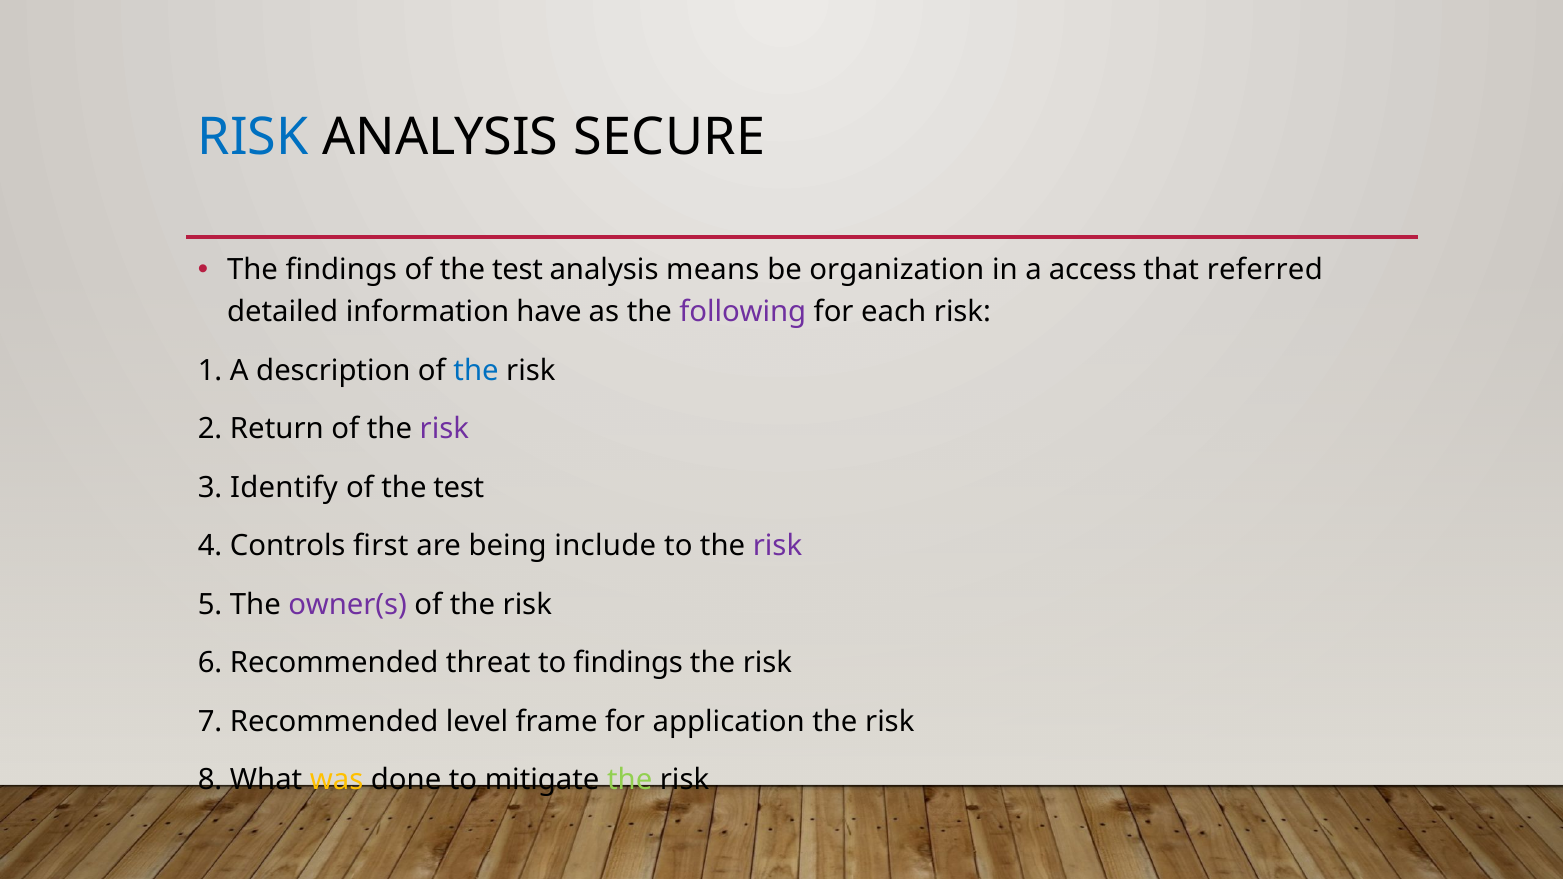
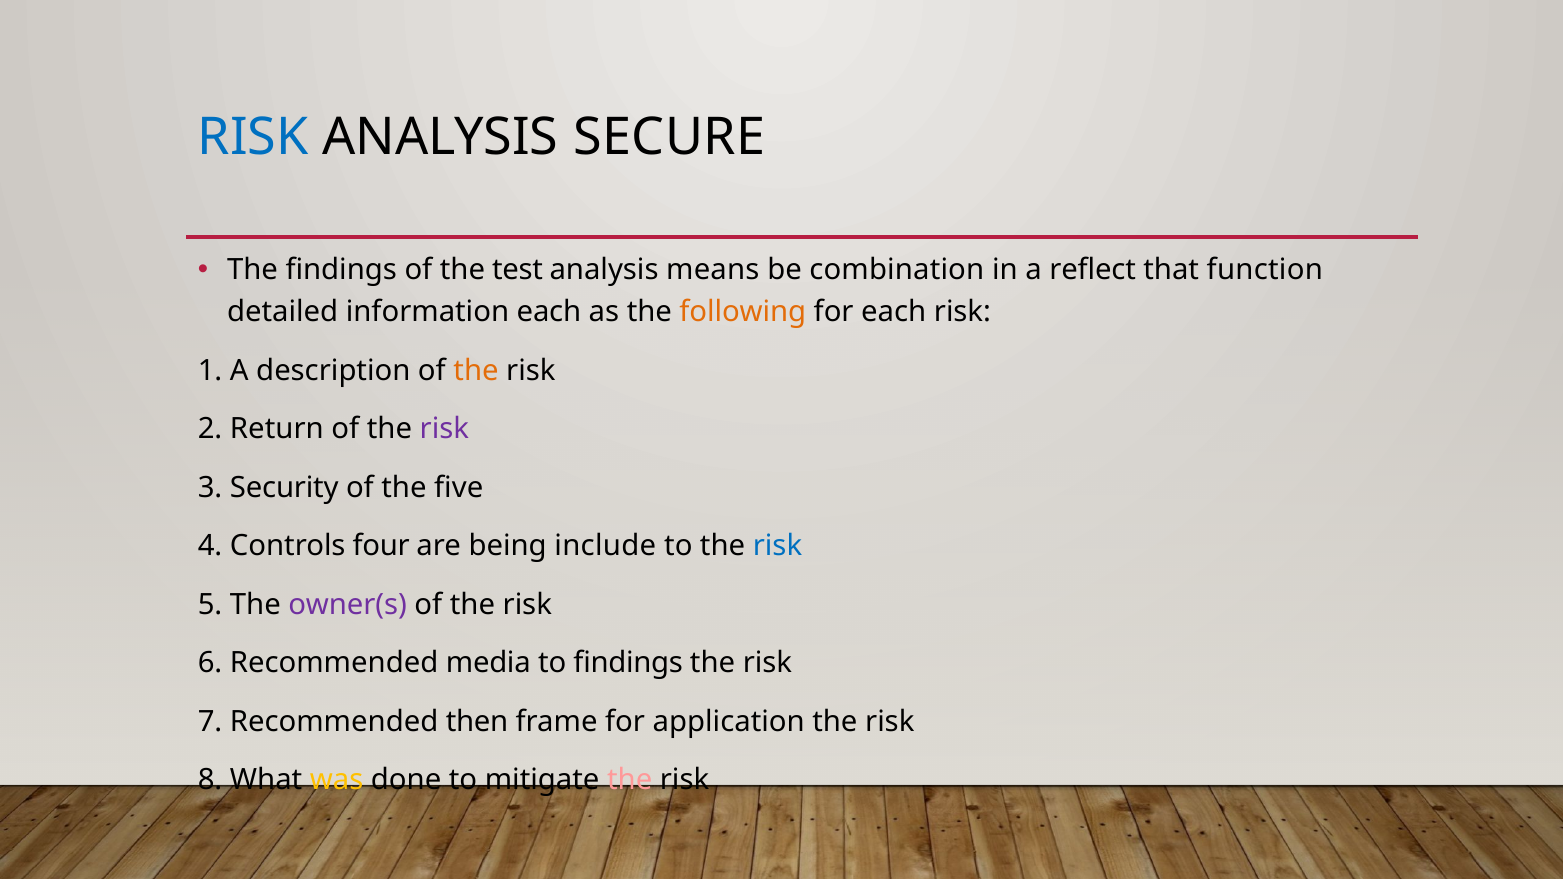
organization: organization -> combination (897, 270)
access: access -> reflect (1093, 270)
referred: referred -> function (1265, 270)
information have: have -> each (549, 312)
following colour: purple -> orange (743, 312)
the colour: blue -> orange (476, 371)
Identify: Identify -> Security (284, 488)
test: test -> five (459, 488)
first: first -> four (381, 546)
risk colour: purple -> blue (778, 546)
threat: threat -> media (488, 663)
level: level -> then (477, 722)
the colour: light green -> pink (630, 780)
